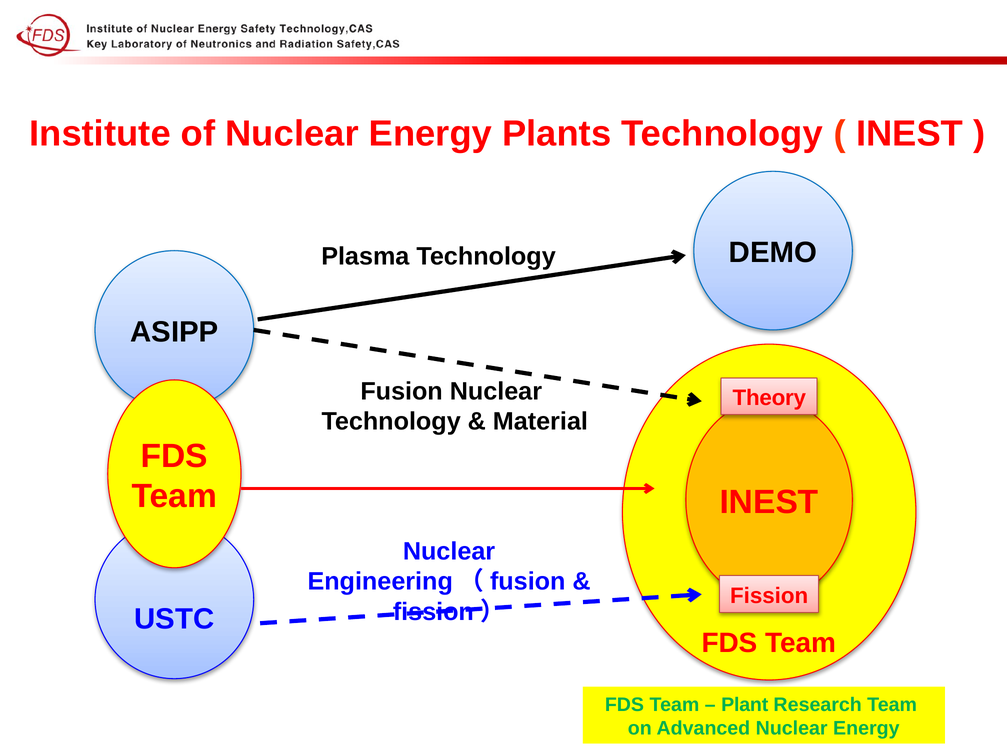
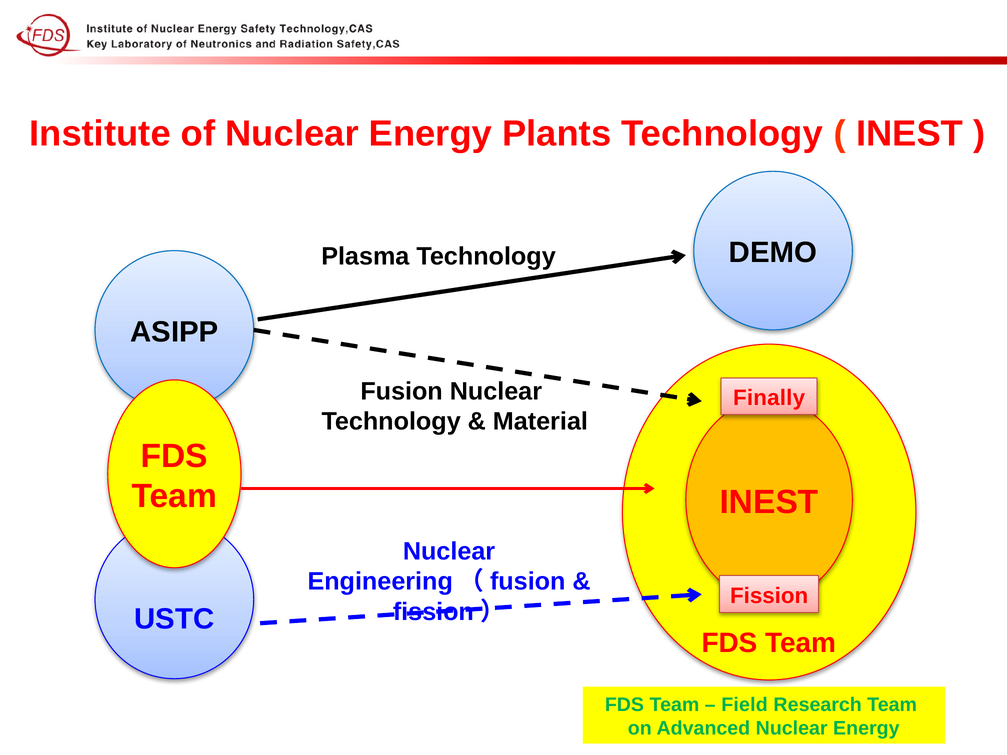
Theory: Theory -> Finally (769, 398)
Plant: Plant -> Field (745, 705)
